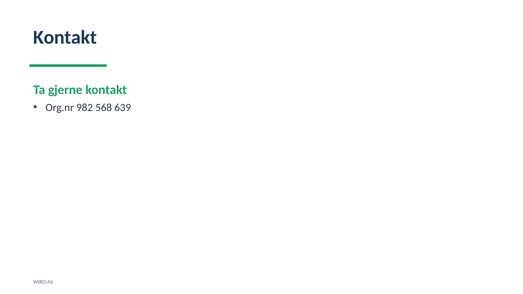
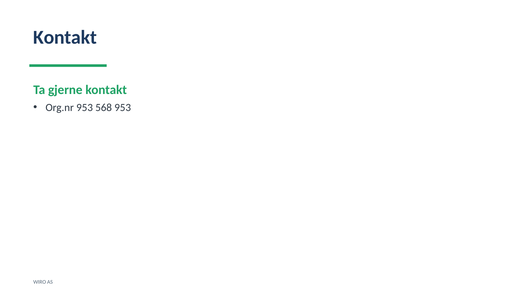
Org.nr 982: 982 -> 953 (85, 108)
568 639: 639 -> 953 (123, 108)
